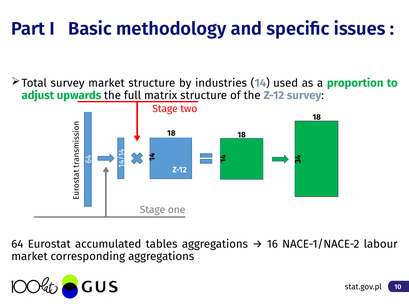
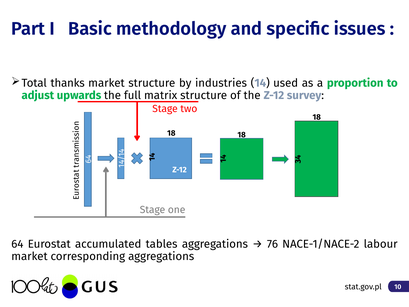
survey: survey -> thanks (68, 83)
16: 16 -> 76 (272, 244)
